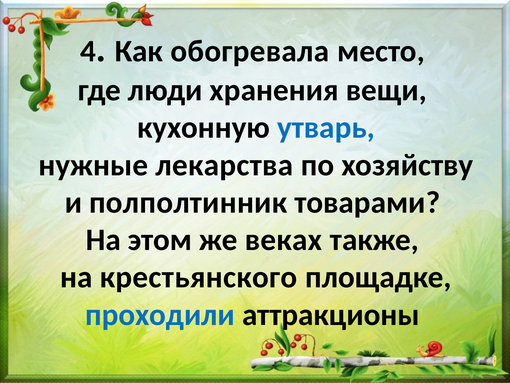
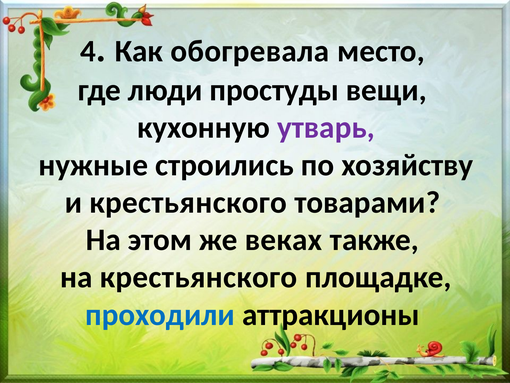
хранения: хранения -> простуды (274, 90)
утварь colour: blue -> purple (326, 127)
лекарства: лекарства -> строились (224, 165)
и полполтинник: полполтинник -> крестьянского (188, 202)
